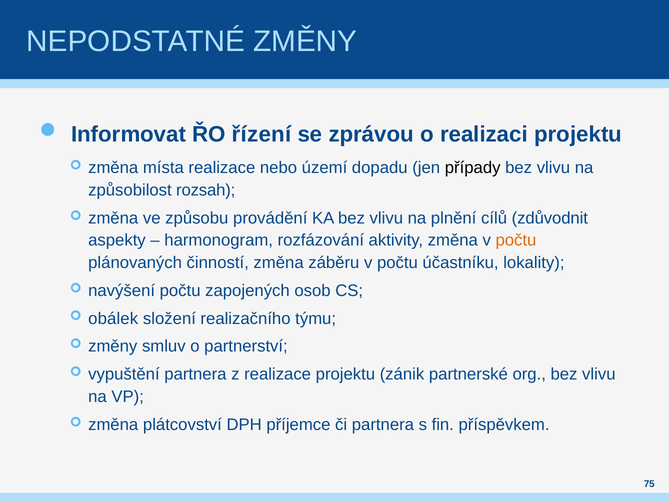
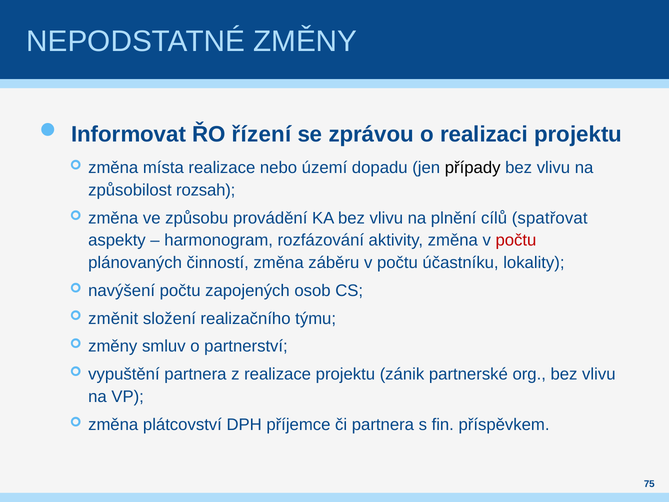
zdůvodnit: zdůvodnit -> spatřovat (550, 218)
počtu colour: orange -> red (516, 240)
obálek: obálek -> změnit (113, 318)
